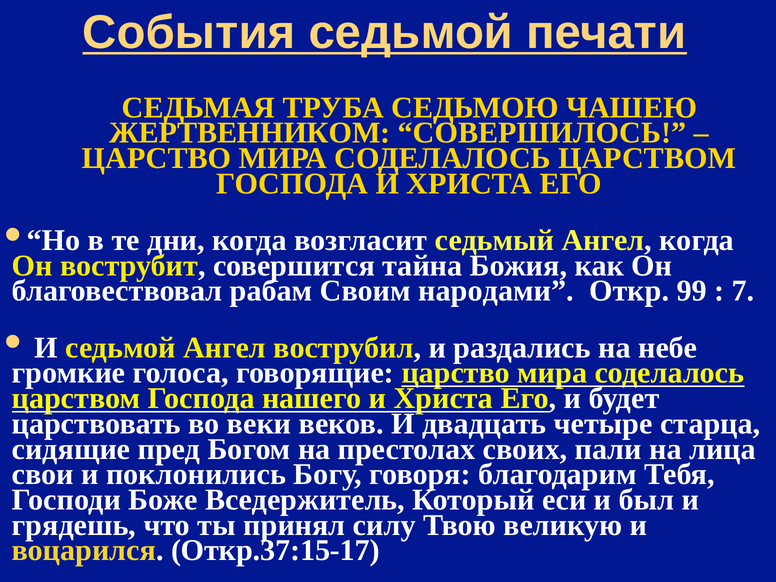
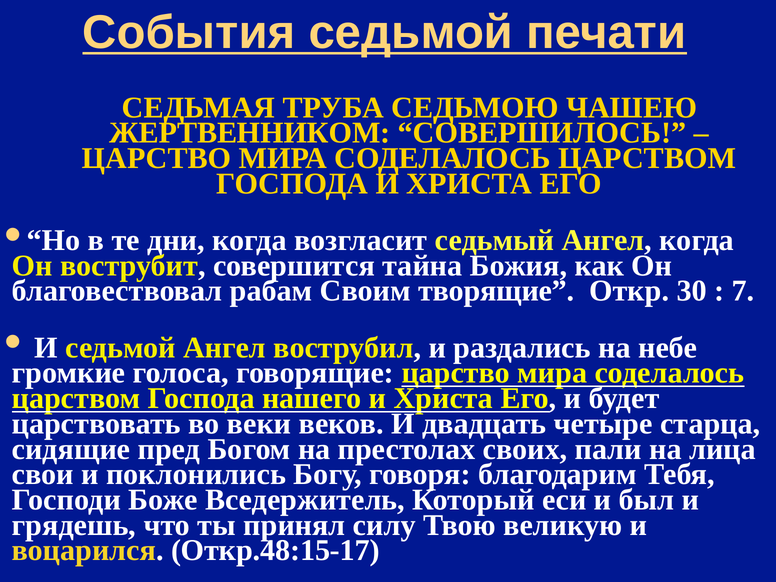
народами: народами -> творящие (496, 291)
99: 99 -> 30 (692, 291)
Откр.37:15-17: Откр.37:15-17 -> Откр.48:15-17 (275, 550)
